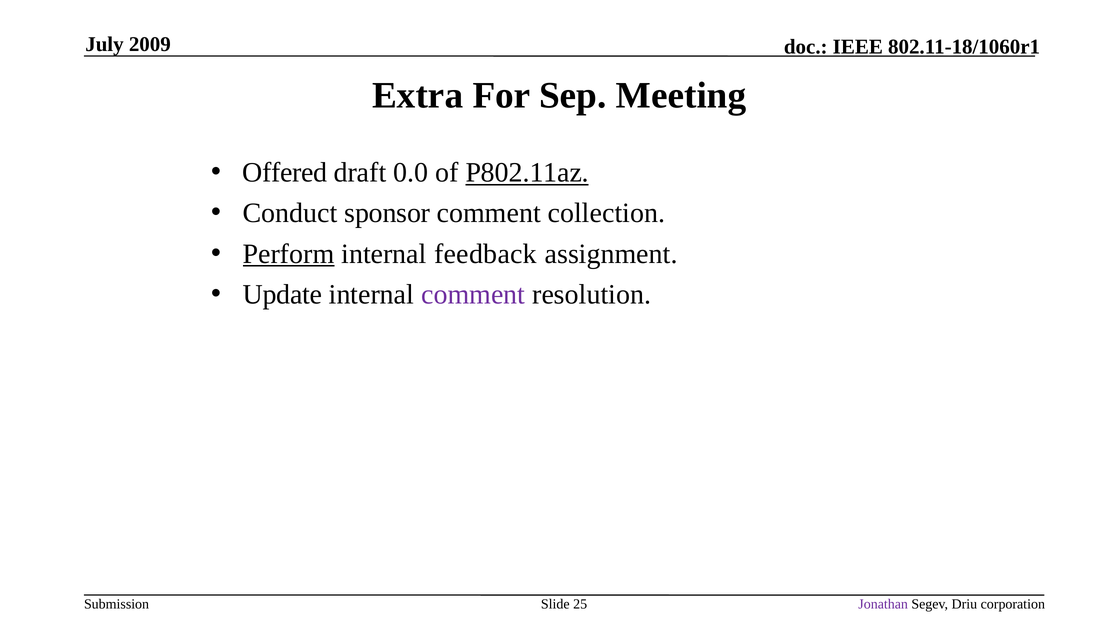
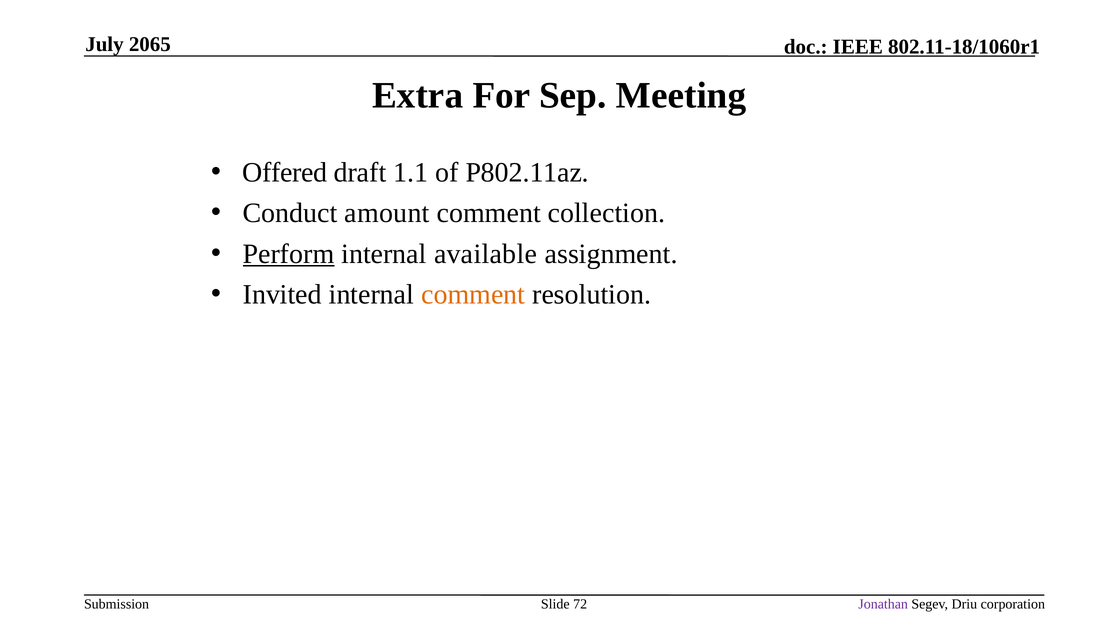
2009: 2009 -> 2065 (150, 44)
0.0: 0.0 -> 1.1 (411, 172)
P802.11az underline: present -> none (527, 172)
sponsor: sponsor -> amount (387, 213)
feedback: feedback -> available (486, 254)
Update: Update -> Invited (282, 294)
comment colour: purple -> orange (473, 294)
25: 25 -> 72 (580, 604)
